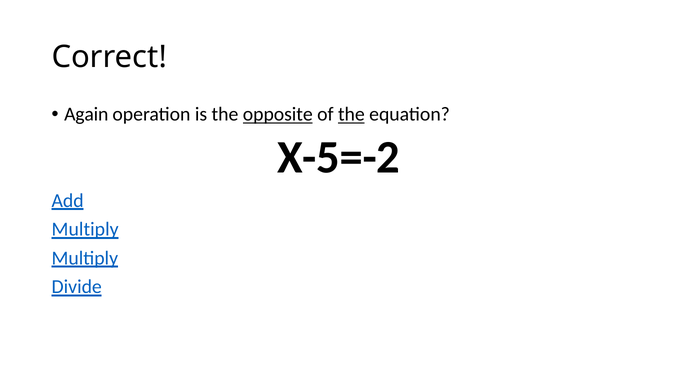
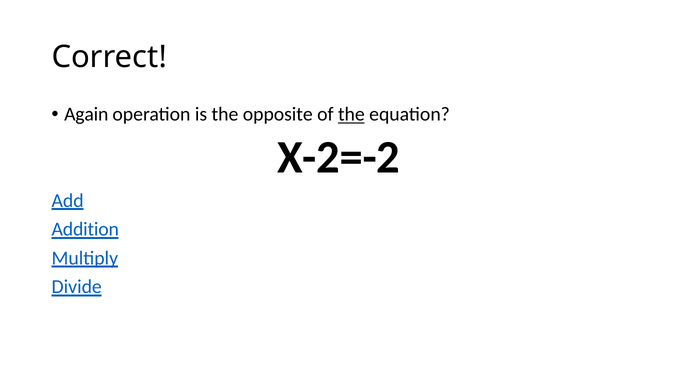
opposite underline: present -> none (278, 114)
X-5=-2: X-5=-2 -> X-2=-2 (339, 157)
Multiply: Multiply -> Addition (85, 229)
